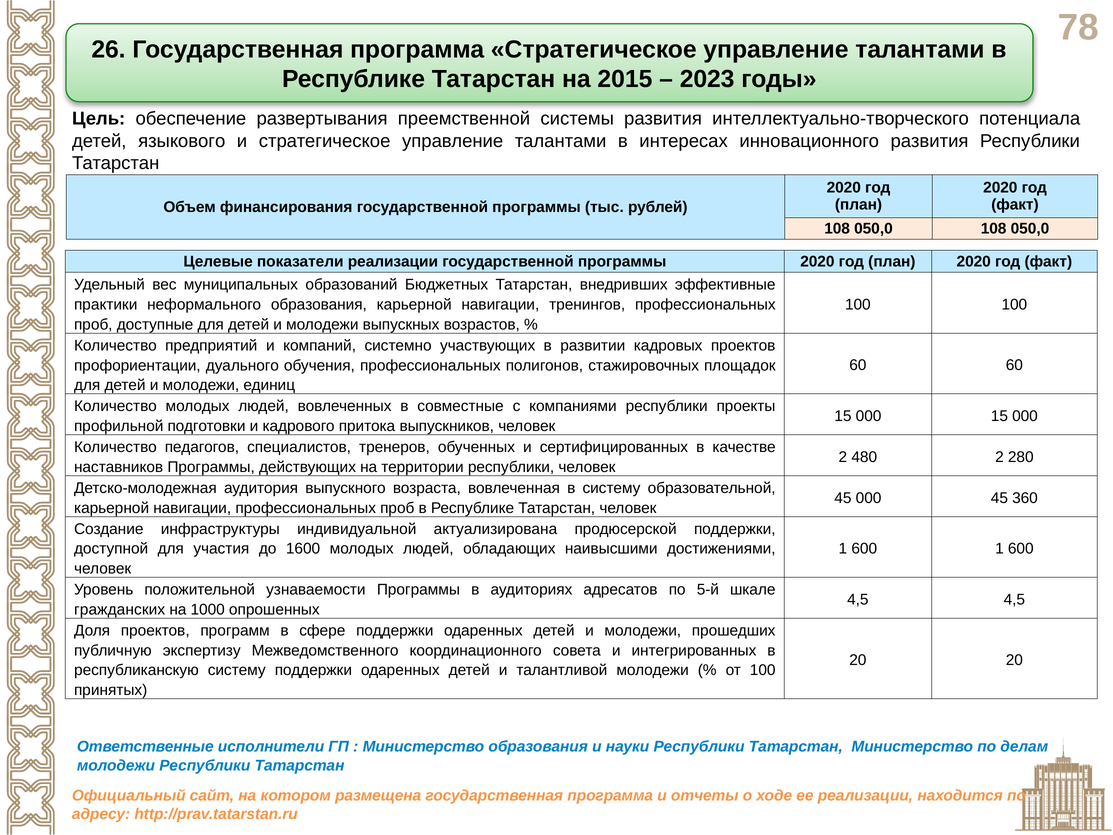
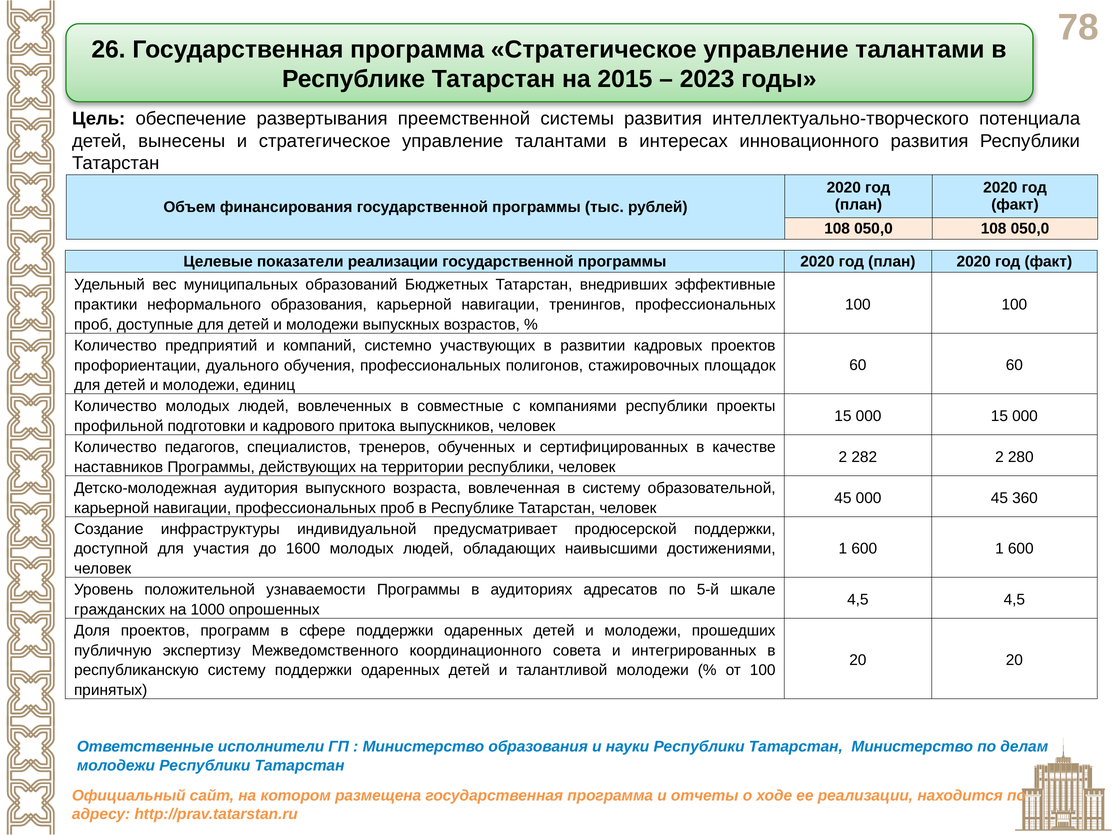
языкового: языкового -> вынесены (182, 141)
480: 480 -> 282 (864, 457)
актуализирована: актуализирована -> предусматривает (496, 529)
